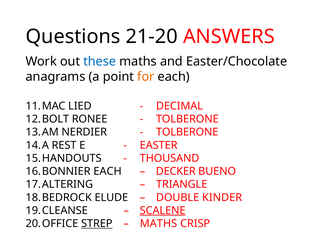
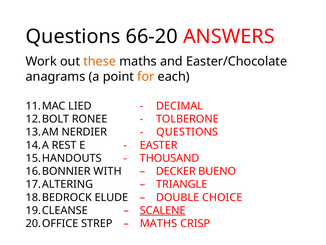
21-20: 21-20 -> 66-20 (152, 37)
these colour: blue -> orange (100, 61)
TOLBERONE: TOLBERONE -> QUESTIONS (187, 132)
EACH: EACH -> WITH (108, 171)
KINDER: KINDER -> CHOICE (222, 197)
STREP underline: present -> none (97, 223)
